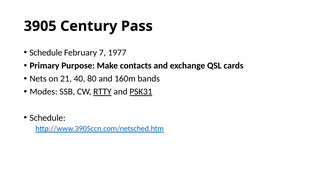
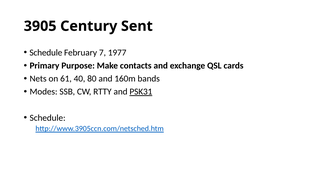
Pass: Pass -> Sent (137, 26)
21: 21 -> 61 (66, 79)
RTTY underline: present -> none (102, 92)
